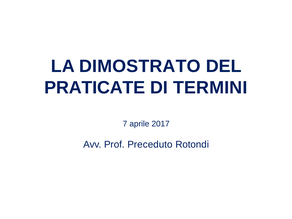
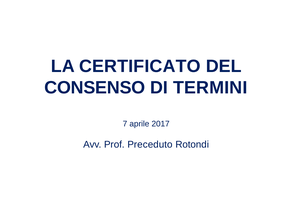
DIMOSTRATO: DIMOSTRATO -> CERTIFICATO (140, 66)
PRATICATE: PRATICATE -> CONSENSO (95, 88)
